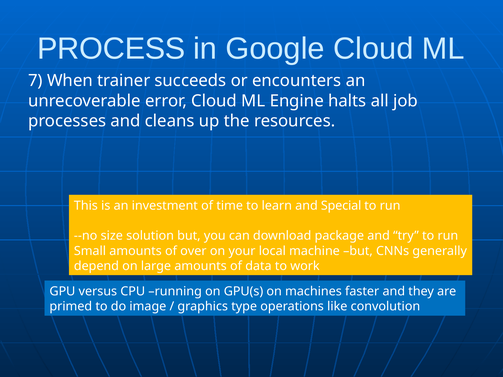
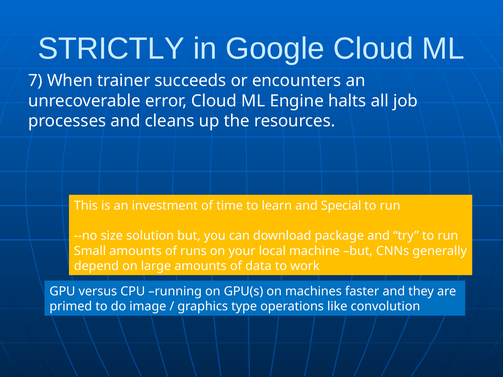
PROCESS: PROCESS -> STRICTLY (111, 49)
over: over -> runs (193, 251)
